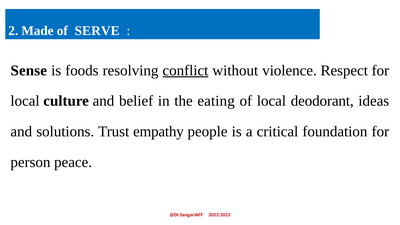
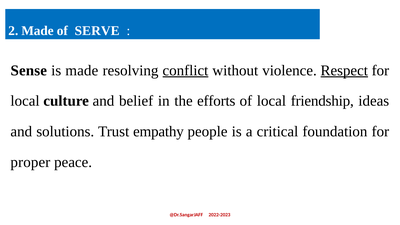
is foods: foods -> made (82, 70)
Respect underline: none -> present (344, 70)
eating: eating -> efforts (216, 101)
deodorant: deodorant -> friendship (322, 101)
person: person -> proper (30, 162)
